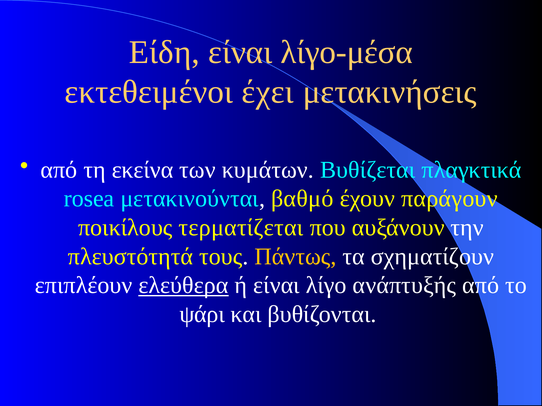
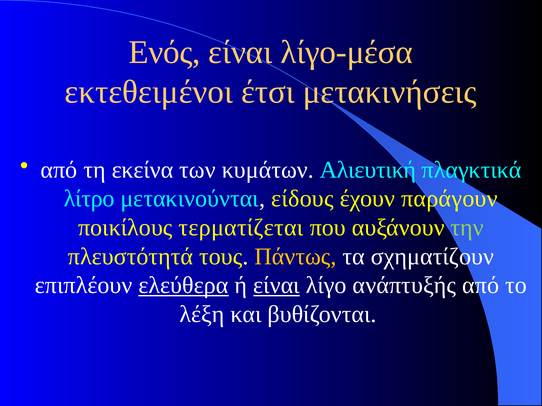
Είδη: Είδη -> Ενός (165, 52)
έχει: έχει -> έτσι (268, 92)
Βυθίζεται: Βυθίζεται -> Αλιευτική (368, 170)
rosea: rosea -> λίτρο (89, 199)
βαθμό: βαθμό -> είδους (302, 199)
την colour: white -> light green (467, 228)
είναι underline: none -> present (276, 286)
ψάρι: ψάρι -> λέξη (202, 315)
